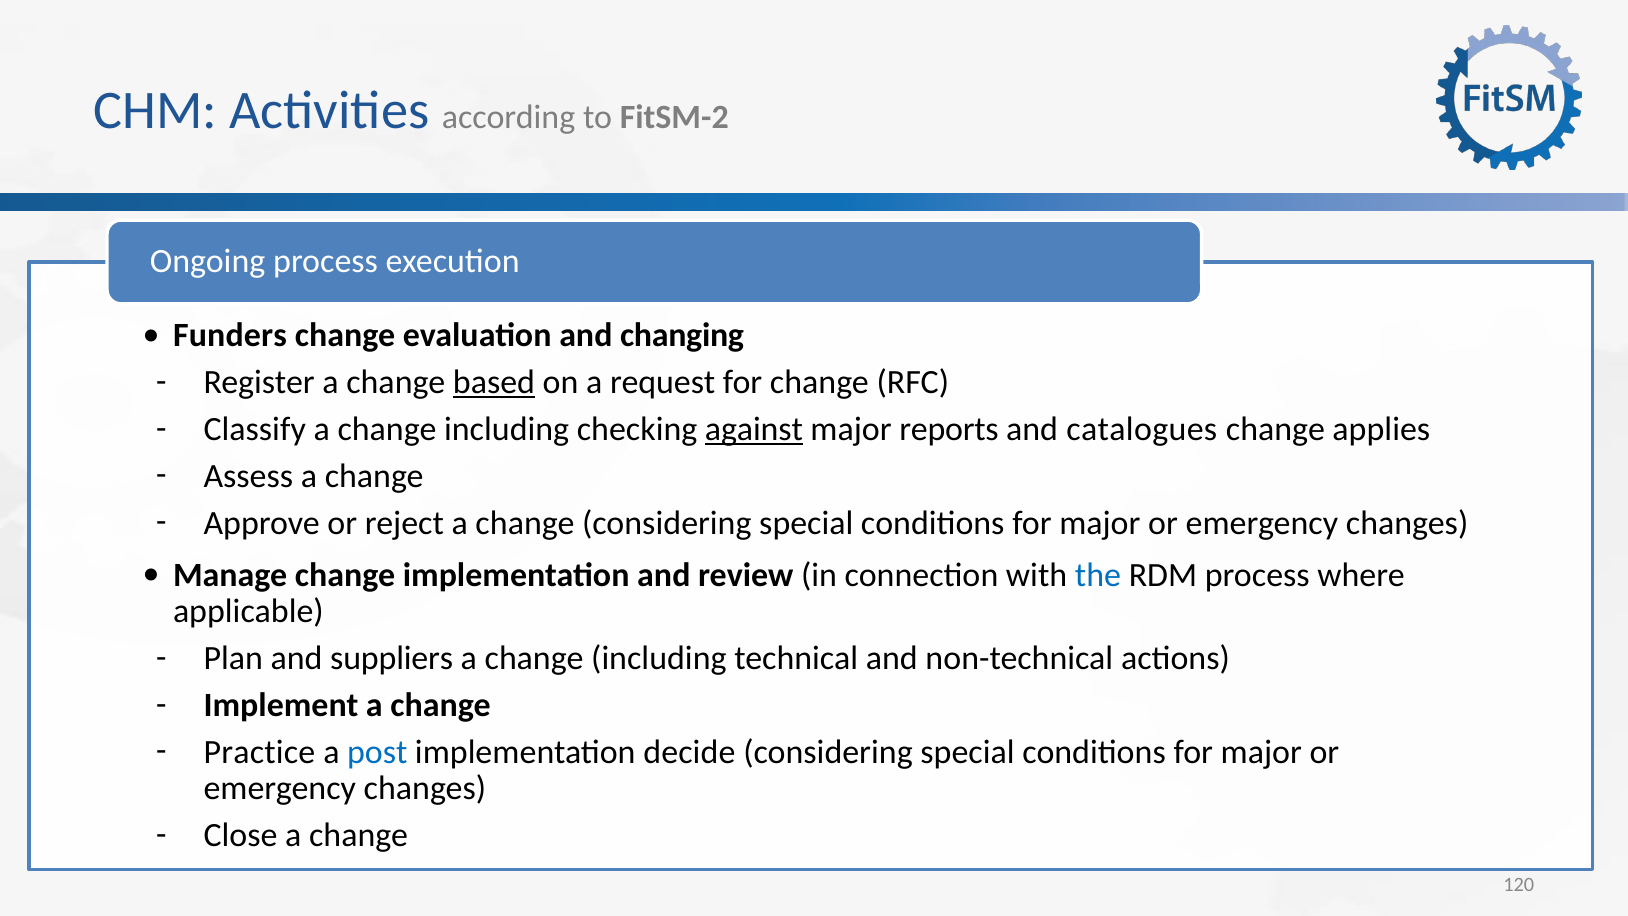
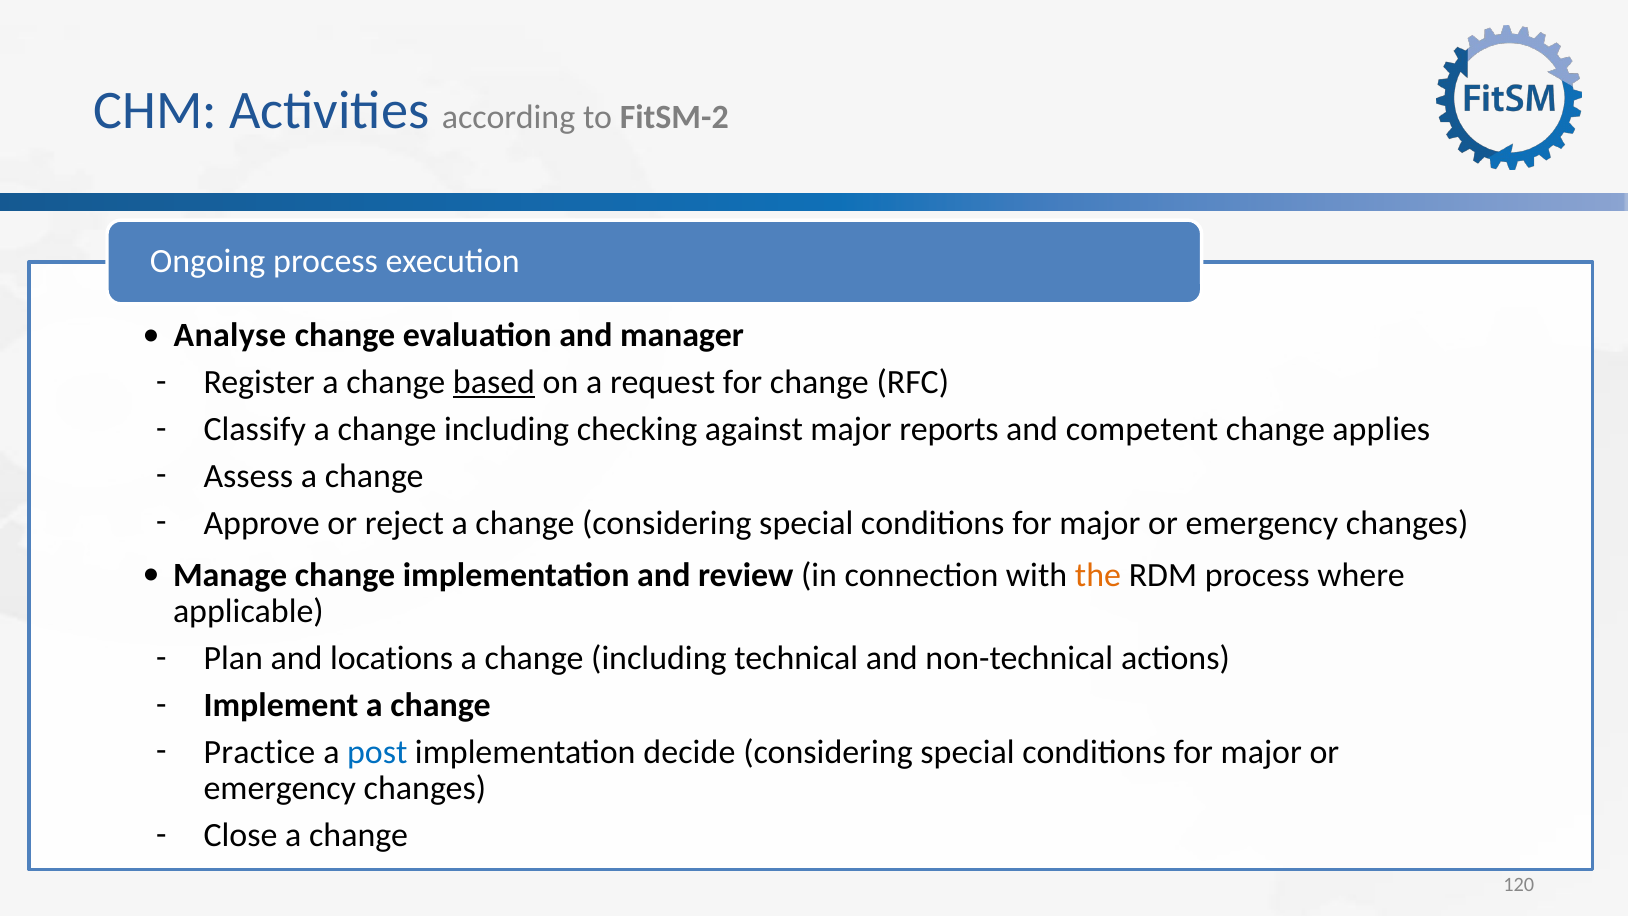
Funders: Funders -> Analyse (230, 336)
changing: changing -> manager (682, 336)
against underline: present -> none (754, 429)
catalogues: catalogues -> competent (1142, 429)
the colour: blue -> orange (1098, 575)
suppliers: suppliers -> locations (392, 658)
